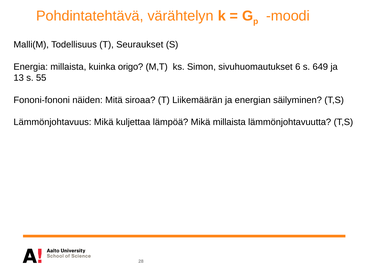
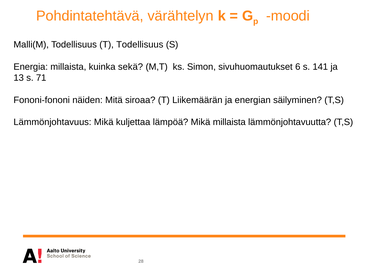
T Seuraukset: Seuraukset -> Todellisuus (140, 45)
origo: origo -> sekä (130, 67)
649: 649 -> 141 (320, 67)
55: 55 -> 71 (41, 78)
